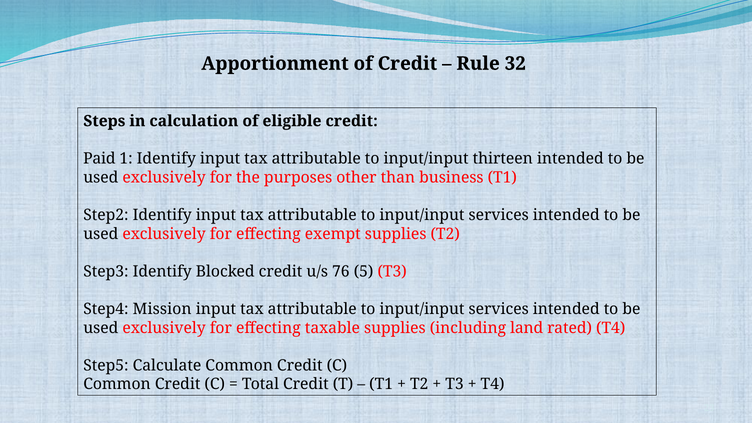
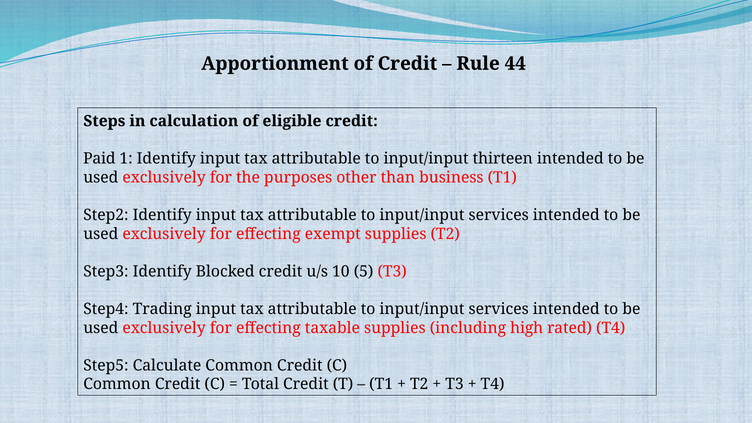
32: 32 -> 44 (515, 64)
76: 76 -> 10 (341, 271)
Mission: Mission -> Trading (162, 309)
land: land -> high (527, 328)
